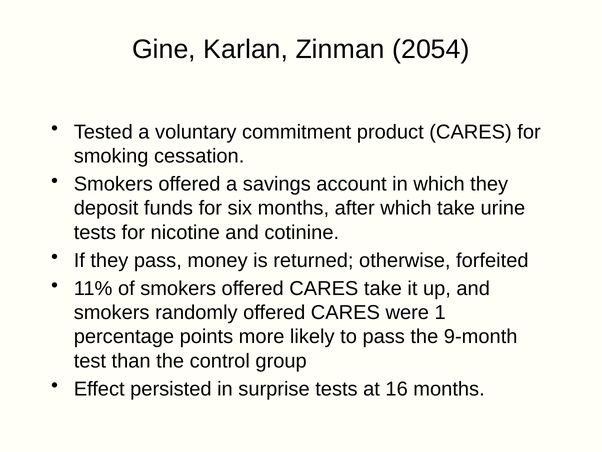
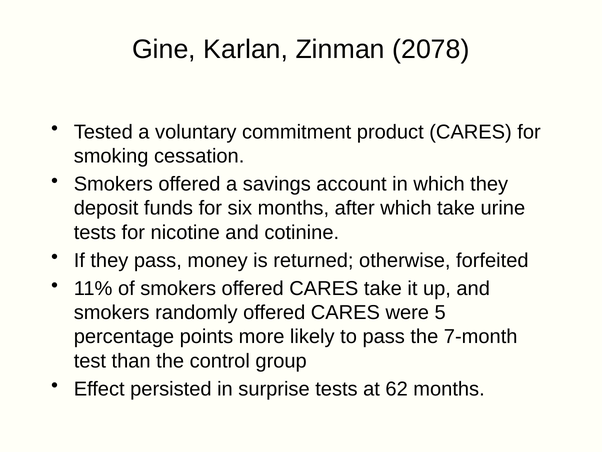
2054: 2054 -> 2078 (431, 49)
1: 1 -> 5 (440, 312)
9-month: 9-month -> 7-month (481, 336)
16: 16 -> 62 (397, 389)
